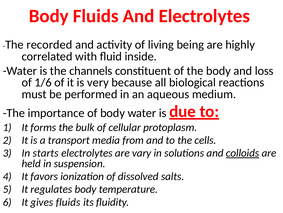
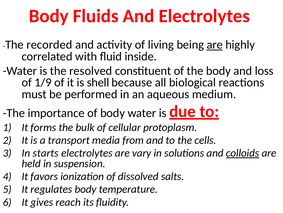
are underline: none -> present (215, 45)
channels: channels -> resolved (91, 71)
1/6: 1/6 -> 1/9 (43, 82)
very: very -> shell (98, 82)
gives fluids: fluids -> reach (68, 201)
